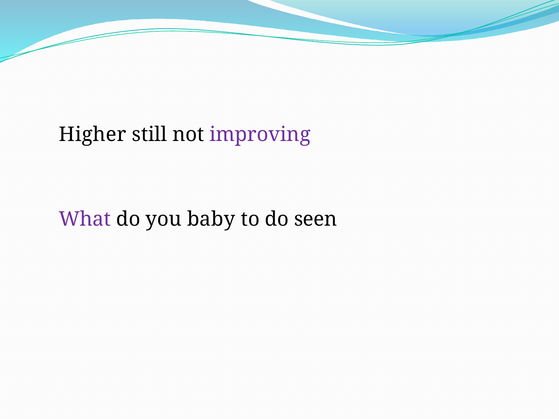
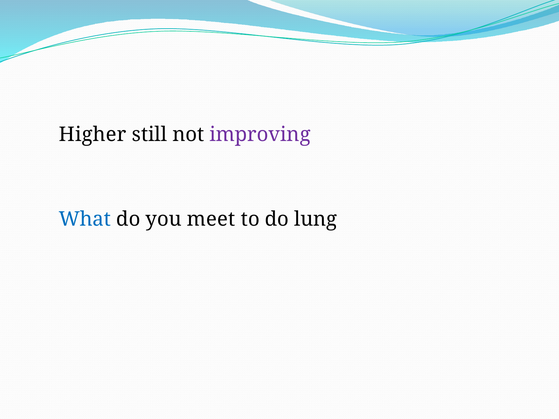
What colour: purple -> blue (85, 219)
baby: baby -> meet (211, 219)
seen: seen -> lung (316, 219)
